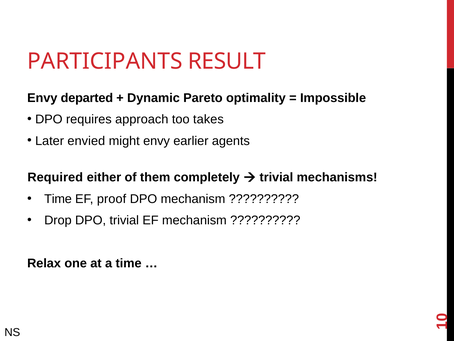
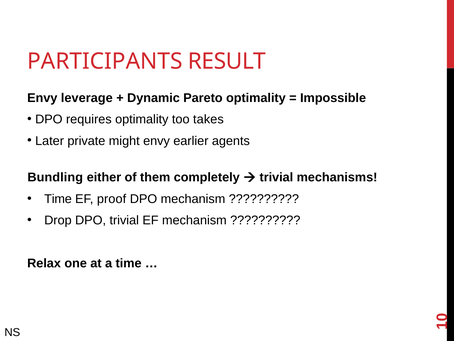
departed: departed -> leverage (87, 98)
requires approach: approach -> optimality (142, 119)
envied: envied -> private (86, 141)
Required: Required -> Bundling (55, 177)
